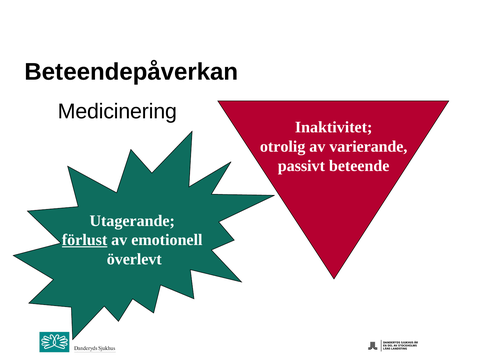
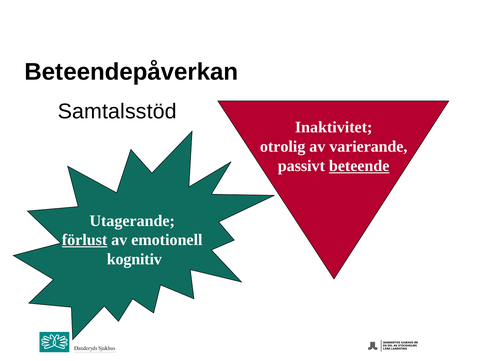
Medicinering: Medicinering -> Samtalsstöd (117, 111)
beteende underline: none -> present (359, 166)
överlevt: överlevt -> kognitiv (134, 259)
